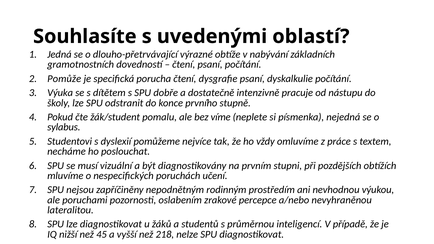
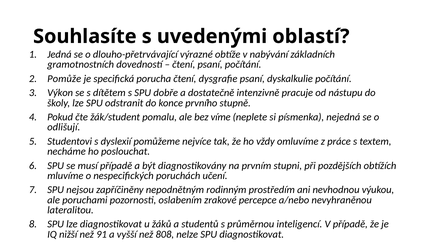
Výuka: Výuka -> Výkon (60, 93)
sylabus: sylabus -> odlišují (64, 127)
musí vizuální: vizuální -> případě (116, 166)
45: 45 -> 91 (102, 234)
218: 218 -> 808 (165, 234)
